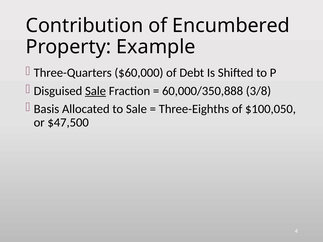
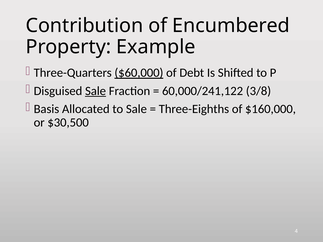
$60,000 underline: none -> present (139, 73)
60,000/350,888: 60,000/350,888 -> 60,000/241,122 (203, 91)
$100,050: $100,050 -> $160,000 (271, 109)
$47,500: $47,500 -> $30,500 (68, 123)
